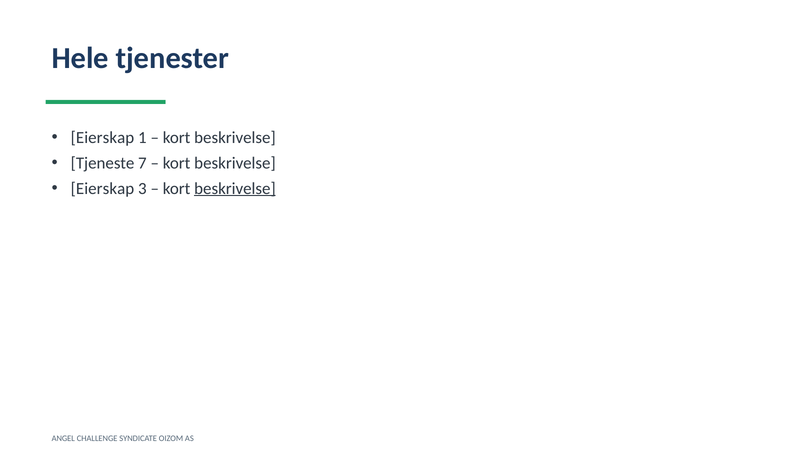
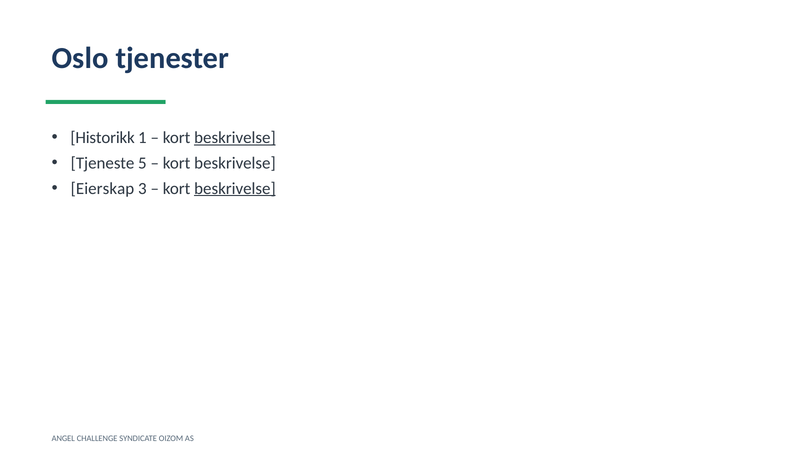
Hele: Hele -> Oslo (80, 58)
Eierskap: Eierskap -> Historikk (103, 138)
beskrivelse underline: none -> present (235, 138)
7: 7 -> 5 (142, 163)
